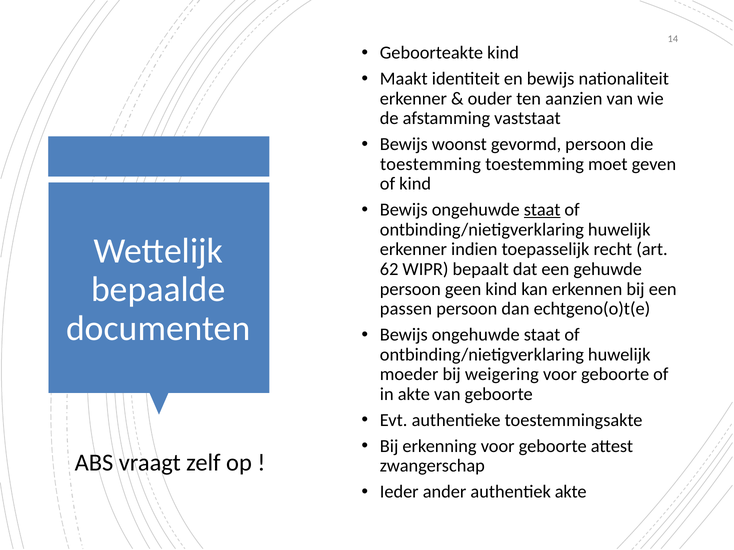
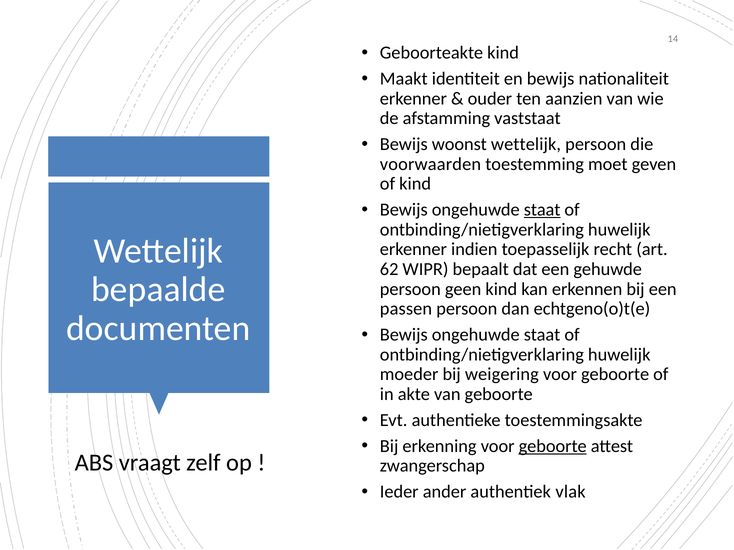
woonst gevormd: gevormd -> wettelijk (526, 144)
toestemming: toestemming -> voorwaarden (430, 164)
geboorte underline: none -> present (553, 446)
authentiek akte: akte -> vlak (571, 492)
